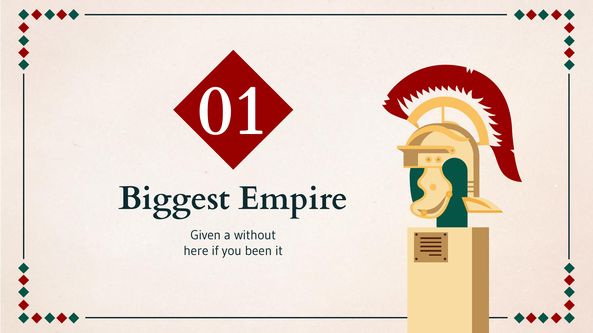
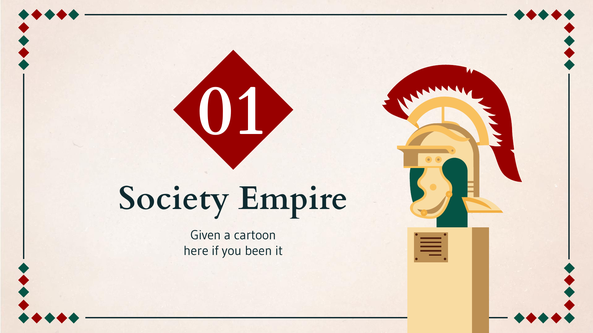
Biggest: Biggest -> Society (174, 199)
without: without -> cartoon (255, 235)
